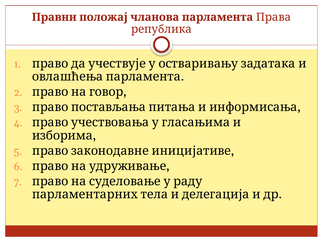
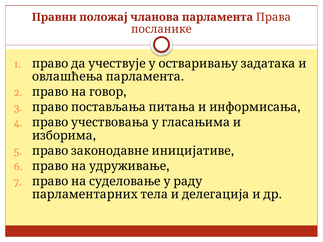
република: република -> посланике (161, 29)
